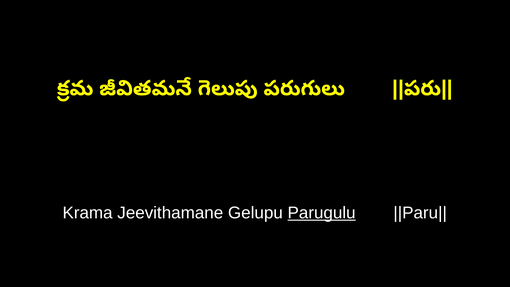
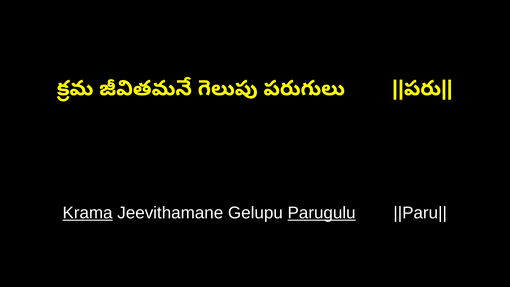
Krama underline: none -> present (88, 213)
